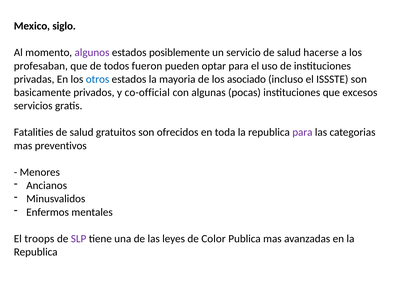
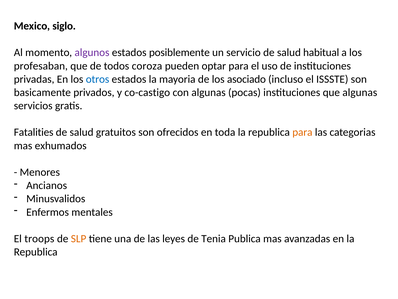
hacerse: hacerse -> habitual (321, 52)
fueron: fueron -> coroza (147, 66)
co-official: co-official -> co-castigo (147, 92)
que excesos: excesos -> algunas (360, 92)
para colour: purple -> orange (302, 132)
preventivos: preventivos -> exhumados (61, 145)
SLP colour: purple -> orange (79, 238)
Color: Color -> Tenia (214, 238)
